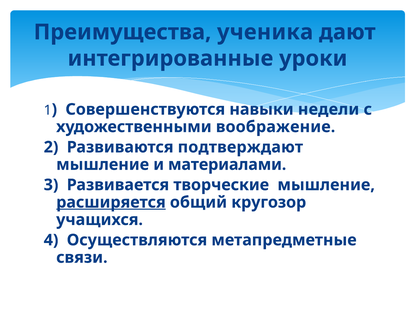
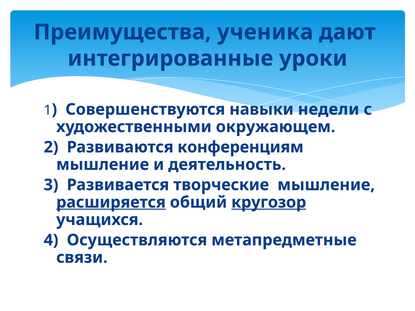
воображение: воображение -> окружающем (276, 127)
подтверждают: подтверждают -> конференциям (241, 147)
материалами: материалами -> деятельность (227, 165)
кругозор underline: none -> present (269, 202)
